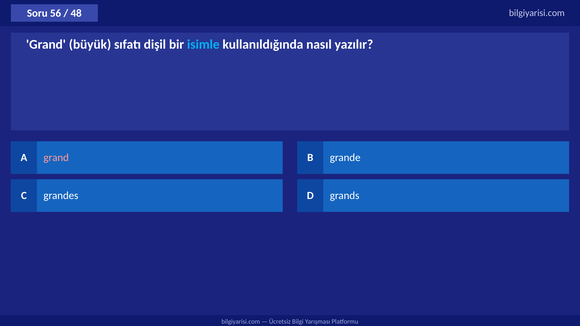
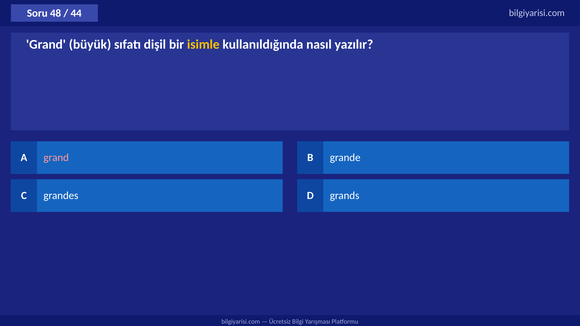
56: 56 -> 48 (56, 13)
48: 48 -> 44 (76, 13)
isimle colour: light blue -> yellow (203, 45)
